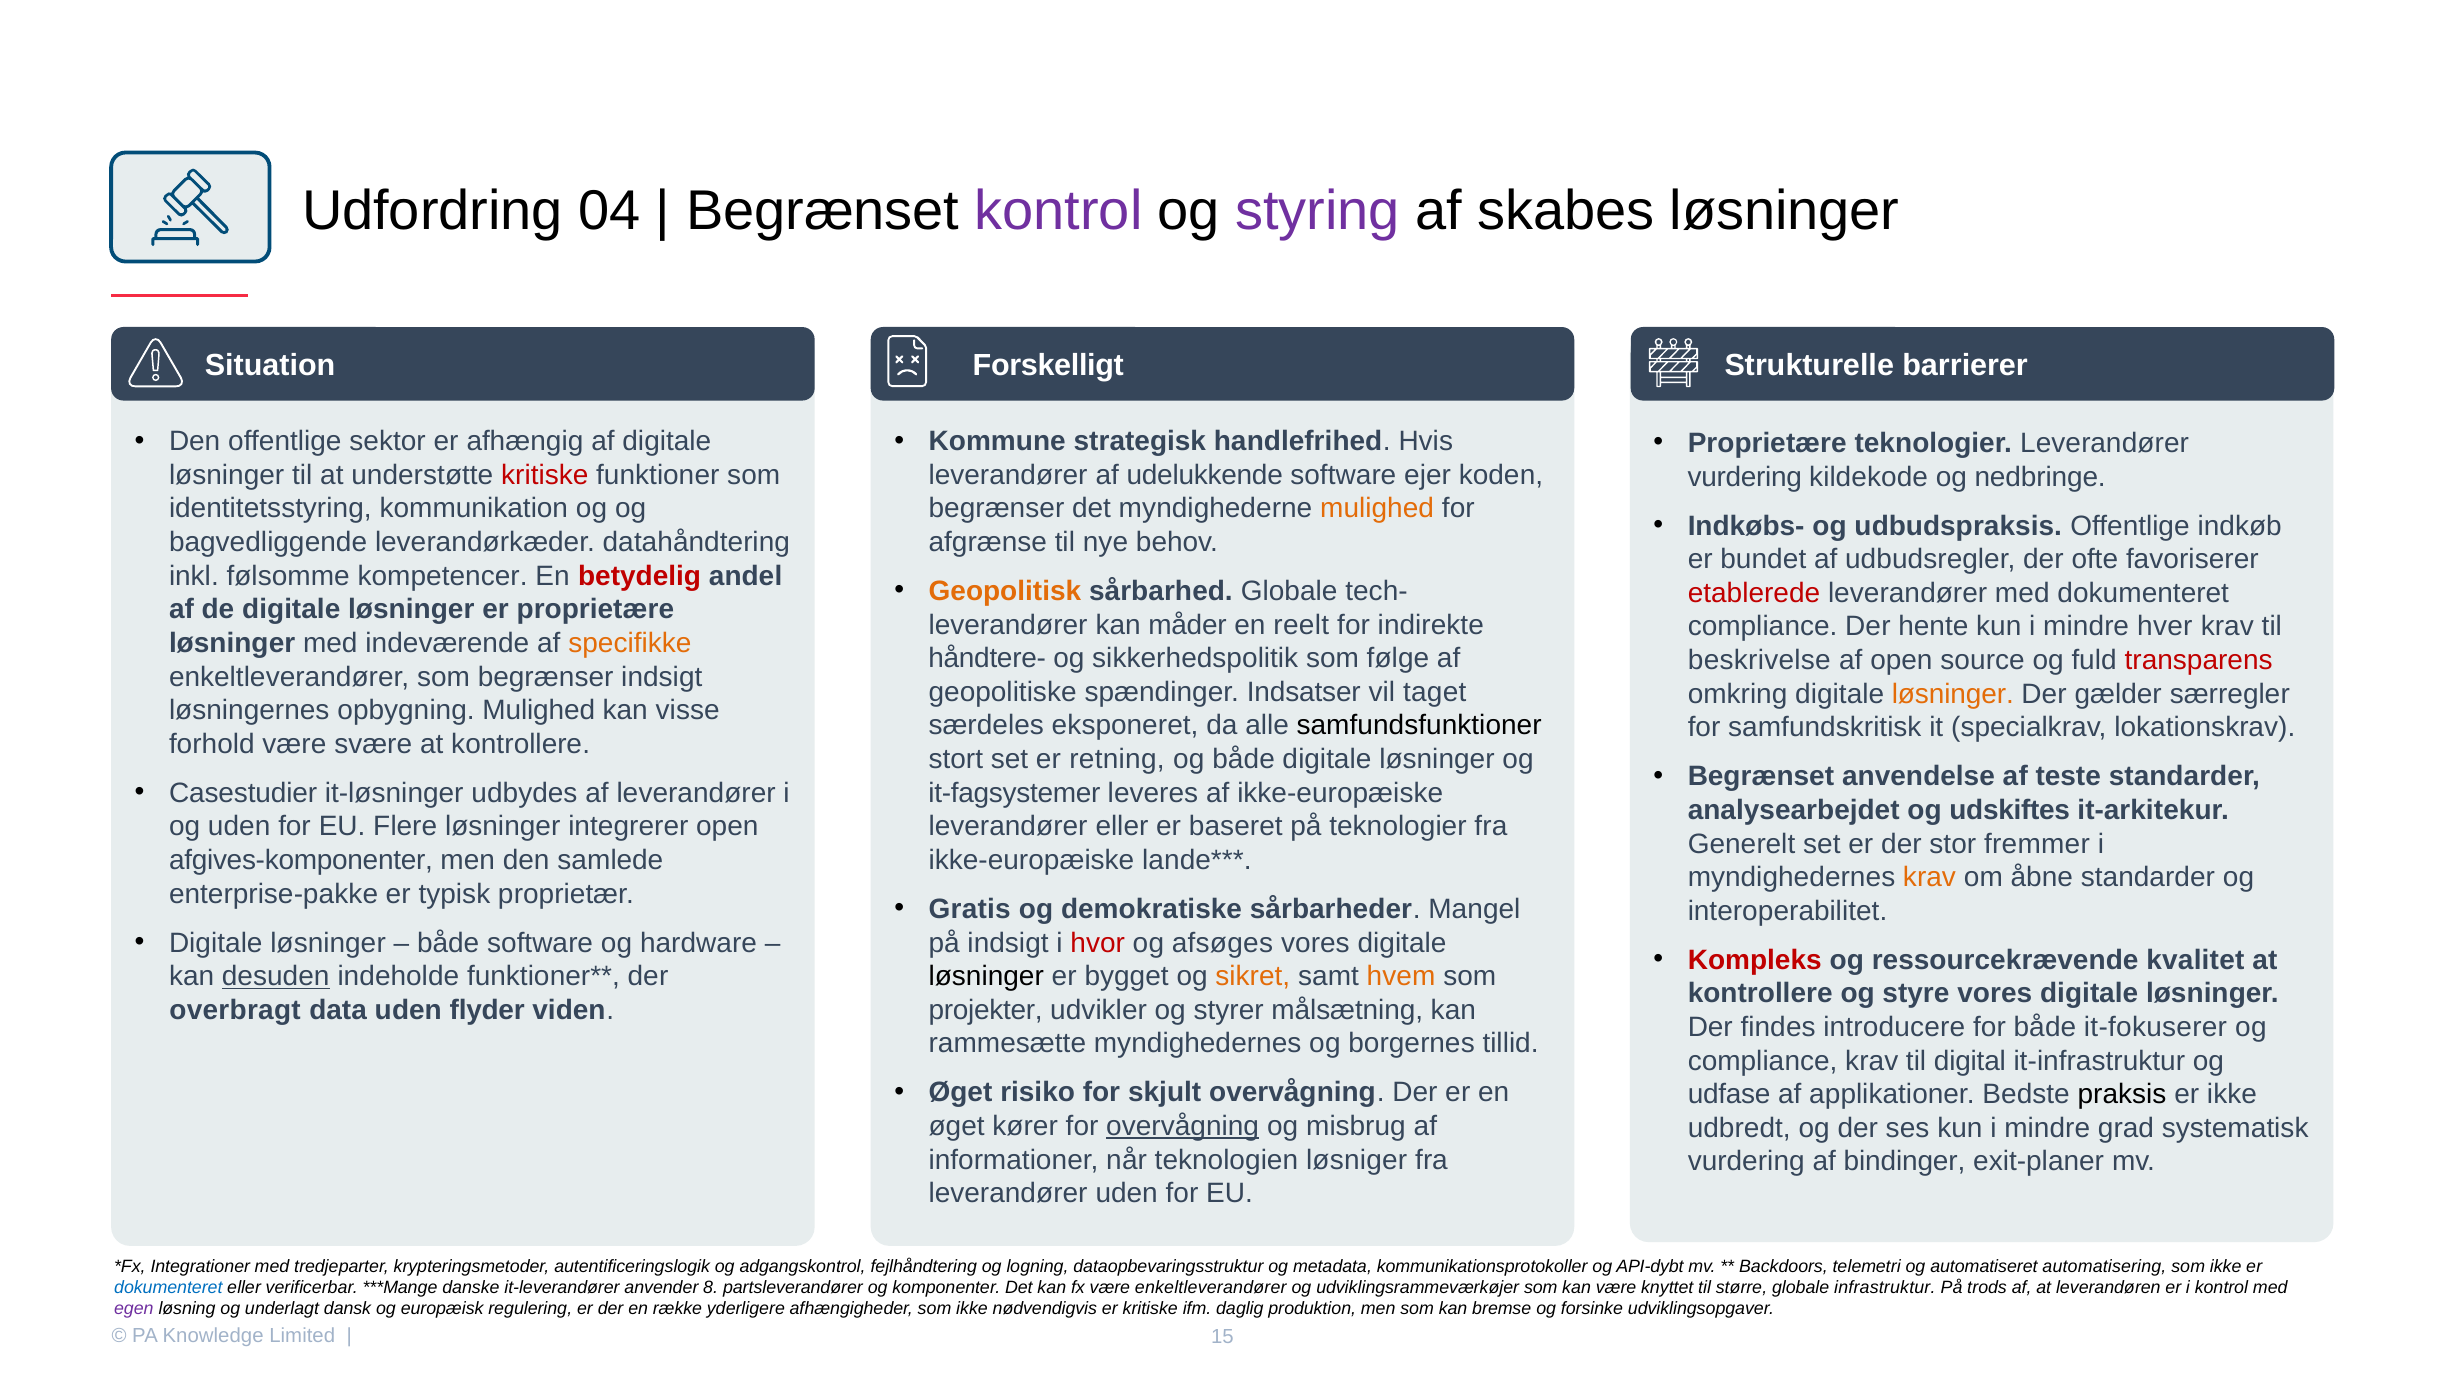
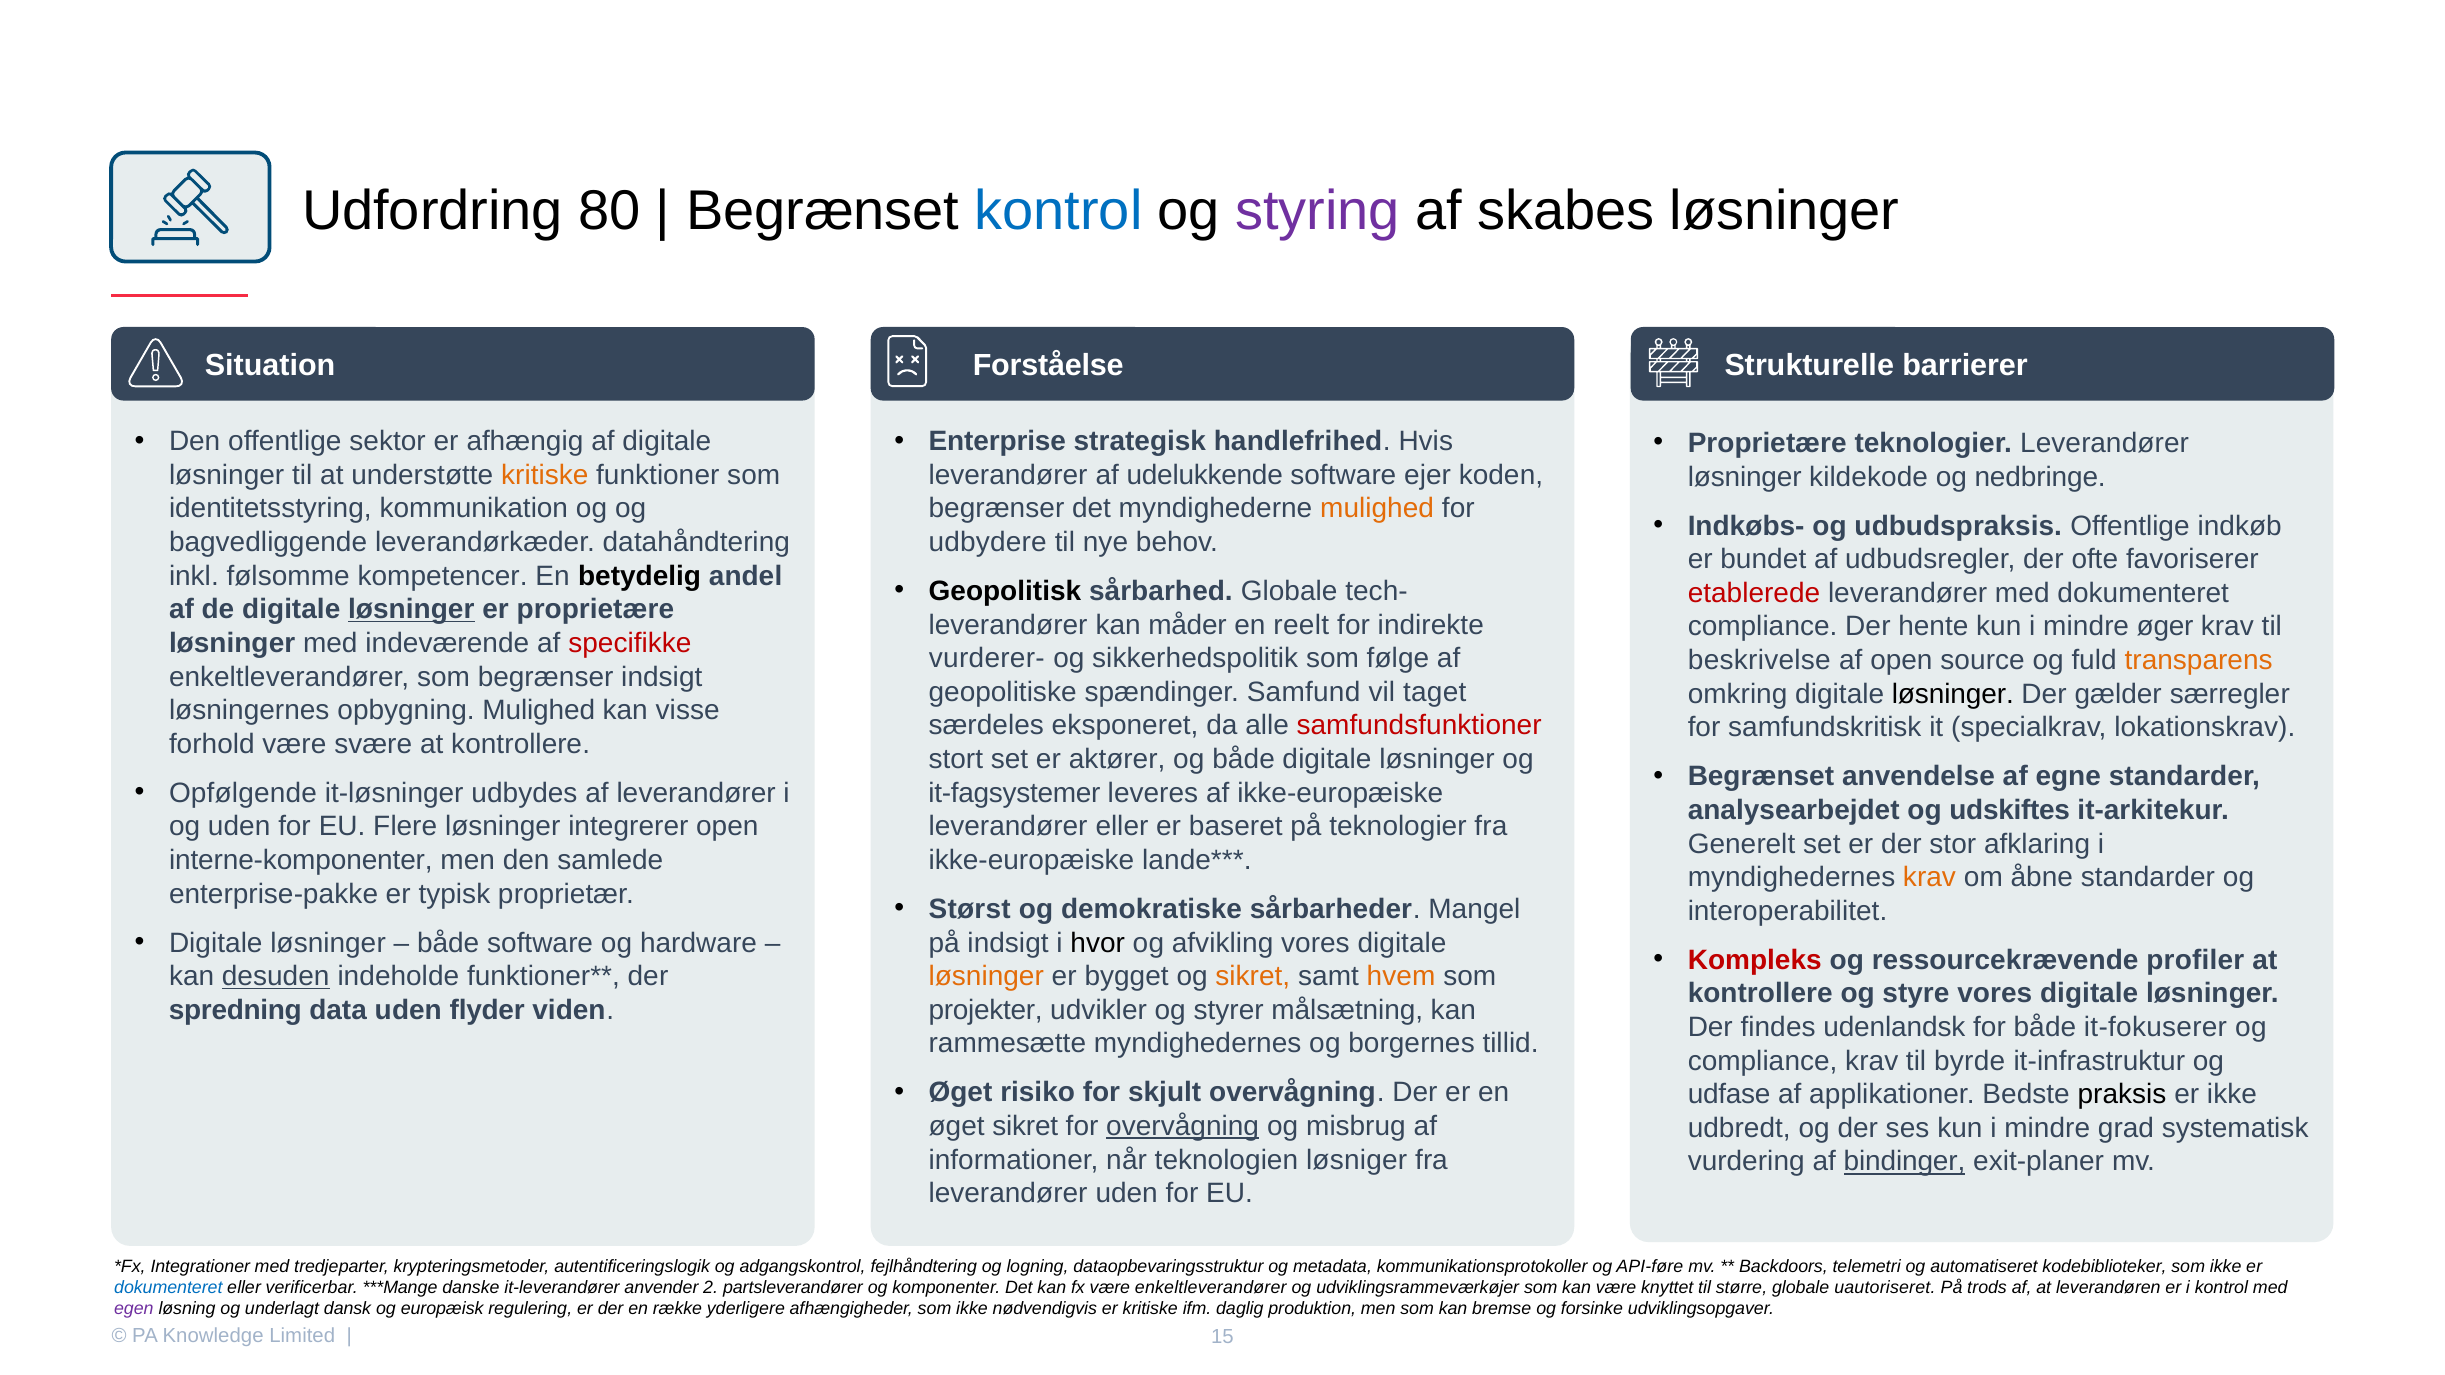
04: 04 -> 80 (610, 211)
kontrol colour: purple -> blue (1059, 211)
Forskelligt: Forskelligt -> Forståelse (1048, 366)
Kommune: Kommune -> Enterprise (997, 442)
kritiske colour: red -> orange (545, 475)
vurdering: vurdering -> løsninger (1745, 477)
afgrænse: afgrænse -> udbydere (988, 542)
betydelig colour: red -> black (640, 576)
Geopolitisk colour: orange -> black (1005, 591)
løsninger underline: none -> present (411, 610)
hver: hver -> øger (2165, 627)
specifikke colour: orange -> red (630, 643)
håndtere-: håndtere- -> vurderer- (987, 659)
transparens colour: red -> orange (2199, 660)
Indsatser: Indsatser -> Samfund (1304, 692)
løsninger colour: orange -> black (1953, 694)
samfundsfunktioner colour: black -> red (1419, 726)
retning: retning -> aktører (1117, 760)
teste: teste -> egne (2068, 777)
Casestudier: Casestudier -> Opfølgende (243, 793)
fremmer: fremmer -> afklaring (2037, 844)
afgives‑komponenter: afgives‑komponenter -> interne‑komponenter (301, 860)
Gratis: Gratis -> Størst (970, 909)
hvor colour: red -> black (1098, 943)
afsøges: afsøges -> afvikling (1223, 943)
kvalitet: kvalitet -> profiler (2195, 960)
løsninger colour: black -> orange (986, 977)
overbragt: overbragt -> spredning (235, 1010)
introducere: introducere -> udenlandsk (1894, 1027)
digital: digital -> byrde (1970, 1061)
øget kører: kører -> sikret (1025, 1126)
bindinger underline: none -> present (1905, 1162)
API-dybt: API-dybt -> API-føre (1650, 1267)
automatisering: automatisering -> kodebiblioteker (2105, 1267)
8: 8 -> 2 (711, 1288)
infrastruktur: infrastruktur -> uautoriseret (1885, 1288)
